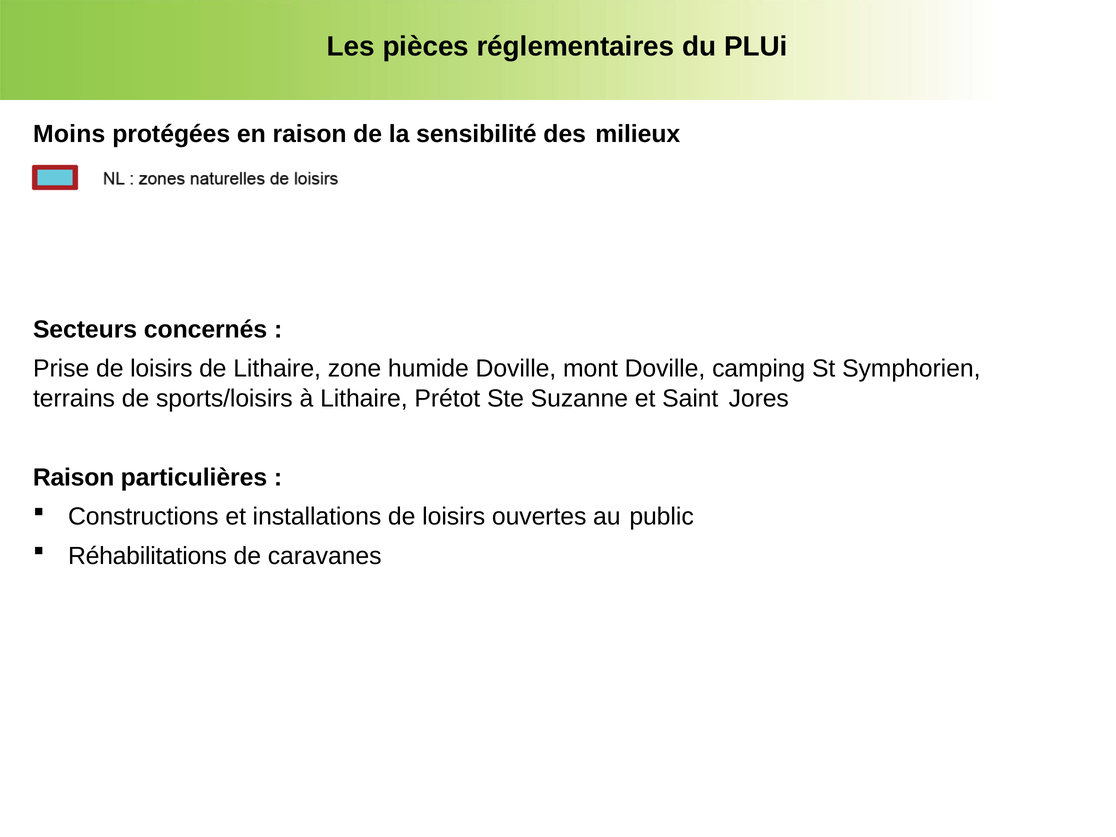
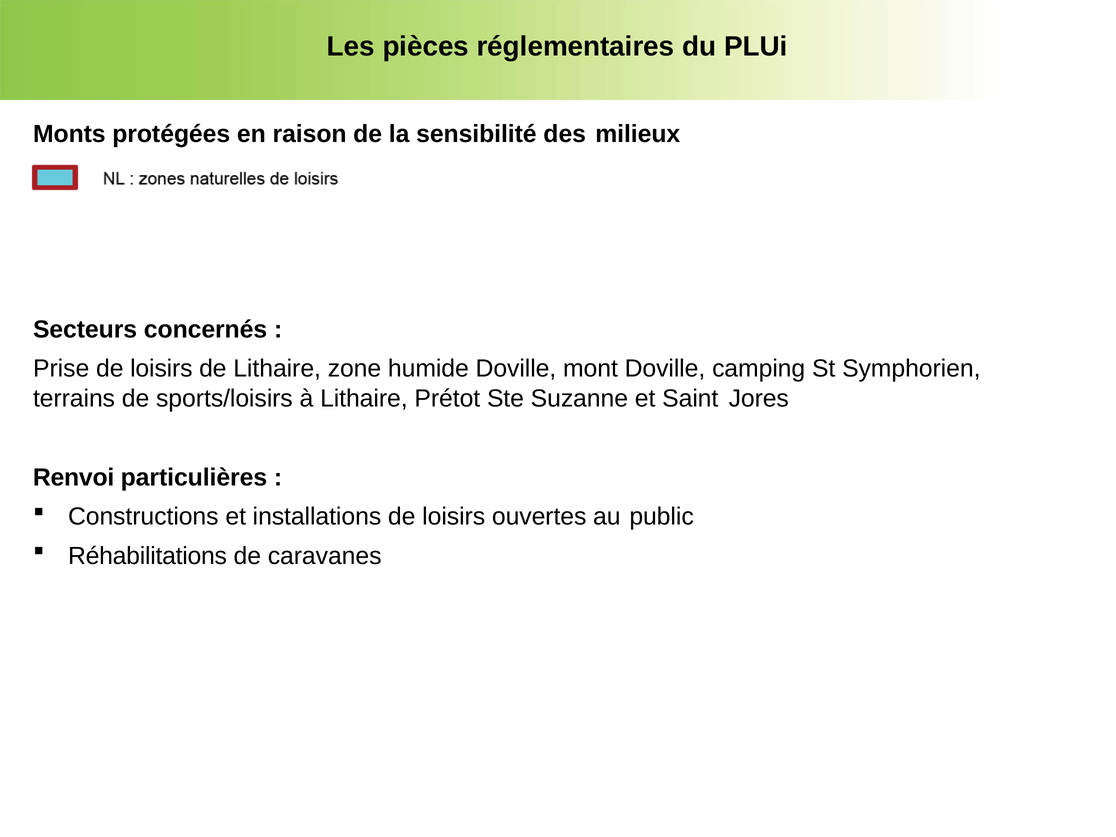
Moins: Moins -> Monts (69, 134)
Raison: Raison -> Renvoi (74, 478)
